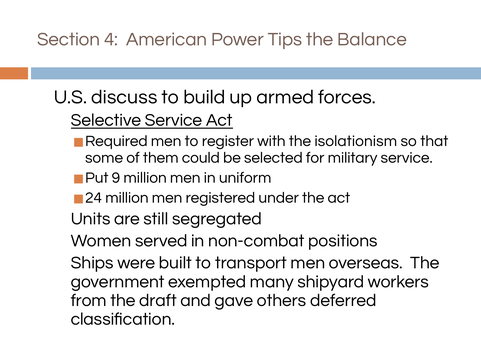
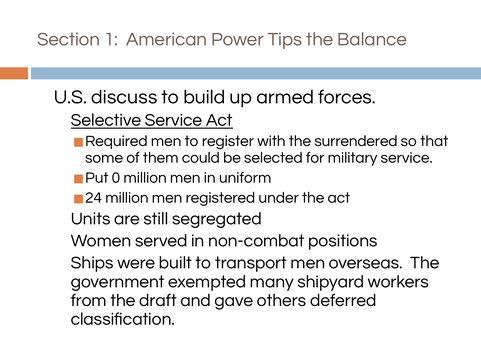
4: 4 -> 1 (111, 39)
isolationism: isolationism -> surrendered (356, 141)
9: 9 -> 0 (116, 178)
